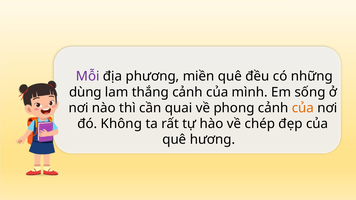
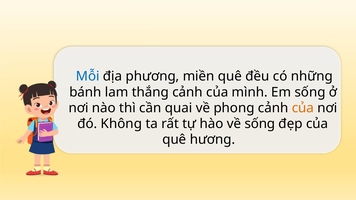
Mỗi colour: purple -> blue (88, 76)
dùng: dùng -> bánh (85, 92)
về chép: chép -> sống (260, 124)
